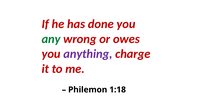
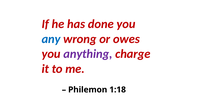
any colour: green -> blue (51, 39)
